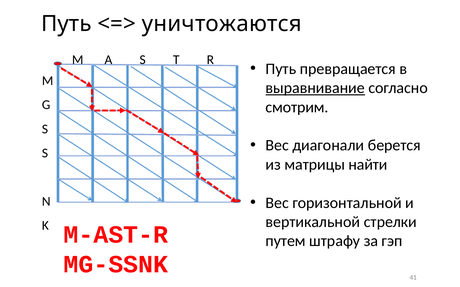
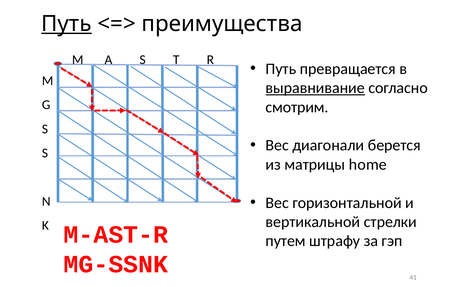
Путь underline: none -> present (66, 24)
уничтожаются: уничтожаются -> преимущества (222, 24)
найти: найти -> home (368, 165)
